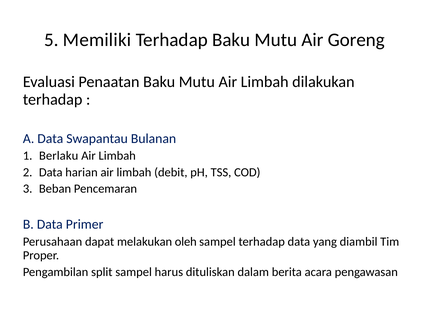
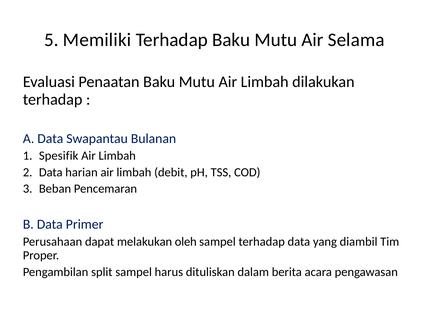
Goreng: Goreng -> Selama (356, 40)
Berlaku: Berlaku -> Spesifik (59, 156)
